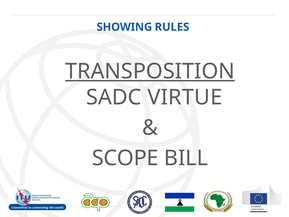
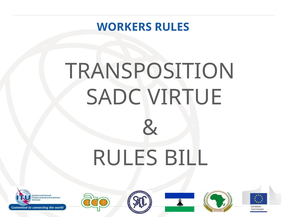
SHOWING: SHOWING -> WORKERS (124, 27)
TRANSPOSITION underline: present -> none (150, 71)
SCOPE: SCOPE -> RULES (125, 158)
